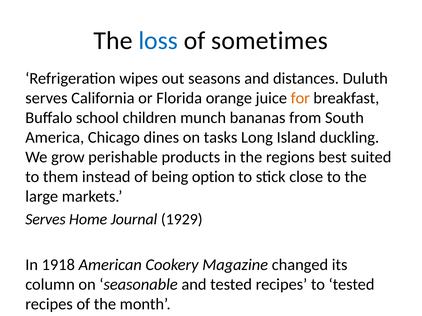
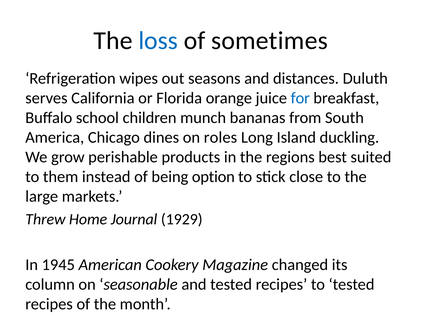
for colour: orange -> blue (300, 98)
tasks: tasks -> roles (220, 138)
Serves: Serves -> Threw (45, 220)
1918: 1918 -> 1945 (58, 265)
